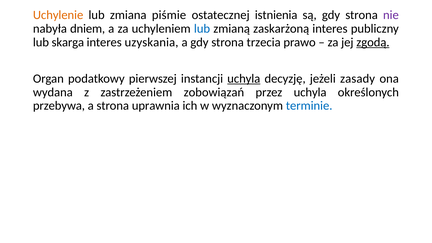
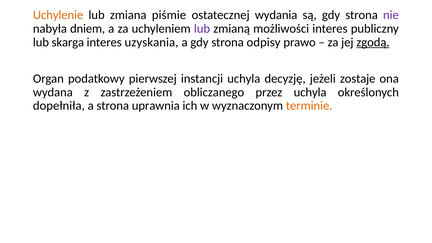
istnienia: istnienia -> wydania (276, 15)
lub colour: blue -> purple (202, 29)
zaskarżoną: zaskarżoną -> możliwości (281, 29)
trzecia: trzecia -> odpisy (264, 42)
uchyla underline: present -> none (244, 79)
zasady: zasady -> zostaje (358, 79)
zobowiązań: zobowiązań -> obliczanego (214, 92)
przebywa: przebywa -> dopełniła (59, 106)
terminie colour: blue -> orange (309, 106)
